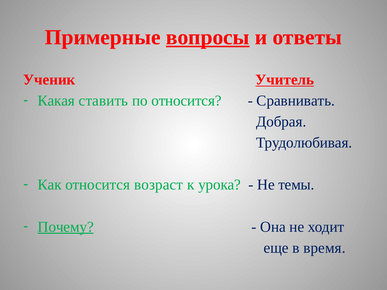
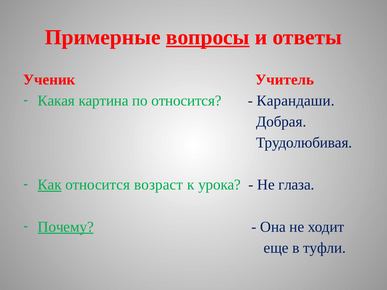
Учитель underline: present -> none (285, 80)
ставить: ставить -> картина (104, 101)
Сравнивать: Сравнивать -> Карандаши (296, 101)
Как underline: none -> present (50, 185)
темы: темы -> глаза (296, 185)
время: время -> туфли (325, 248)
